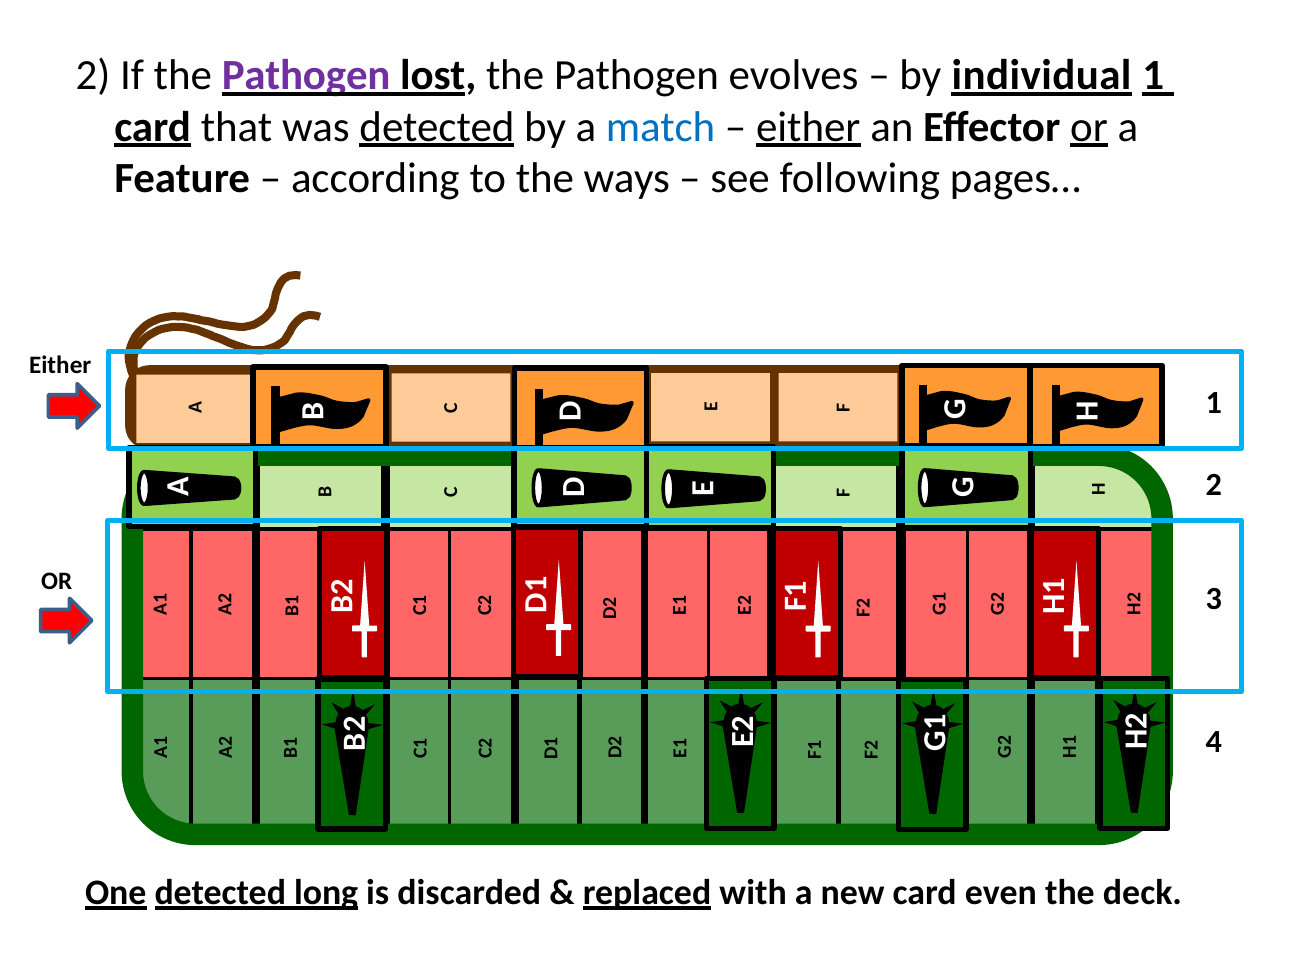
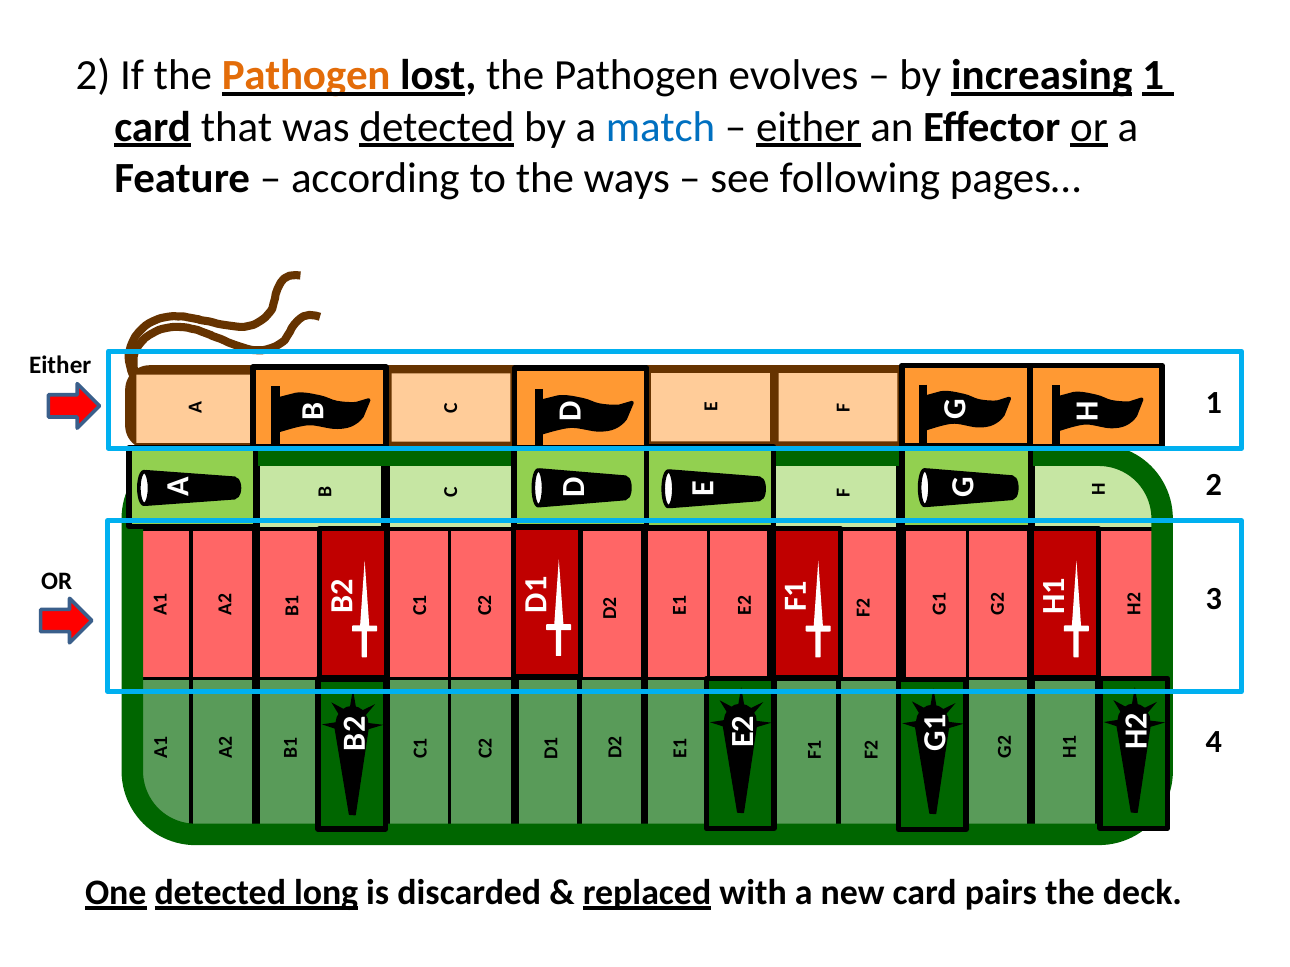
Pathogen colour: purple -> orange (306, 75)
individual: individual -> increasing (1042, 75)
even: even -> pairs (1001, 893)
